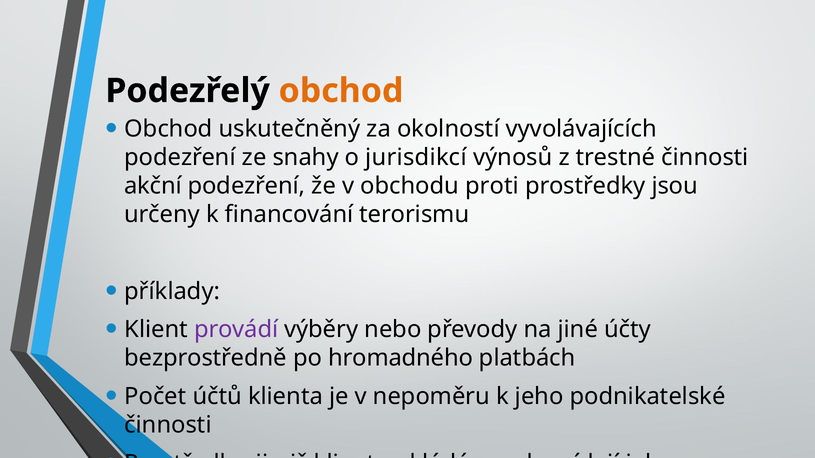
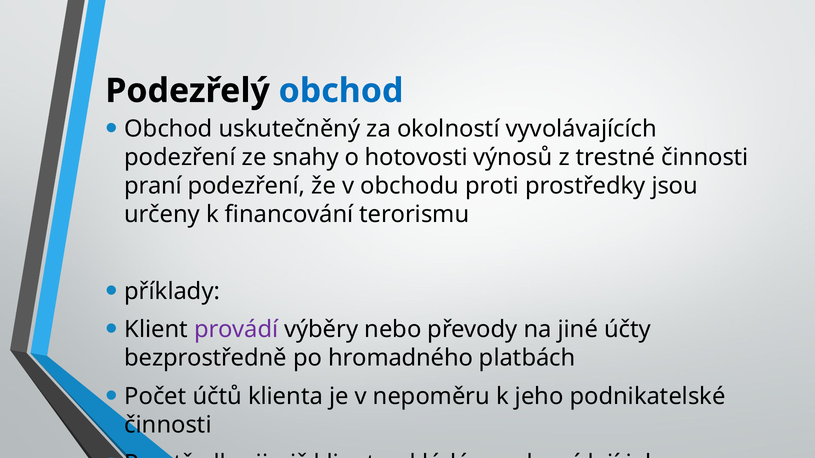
obchod colour: orange -> blue (341, 91)
jurisdikcí: jurisdikcí -> hotovosti (416, 158)
akční: akční -> praní (153, 186)
